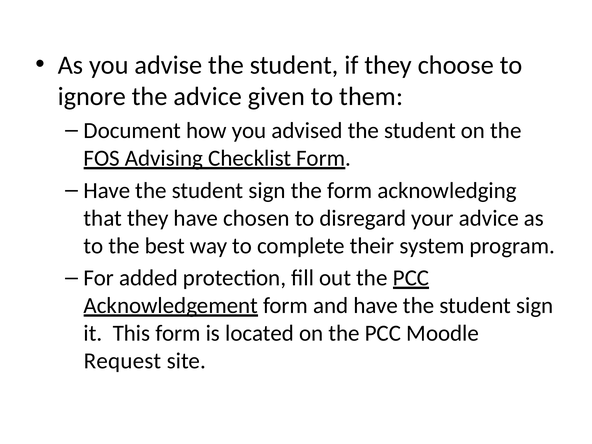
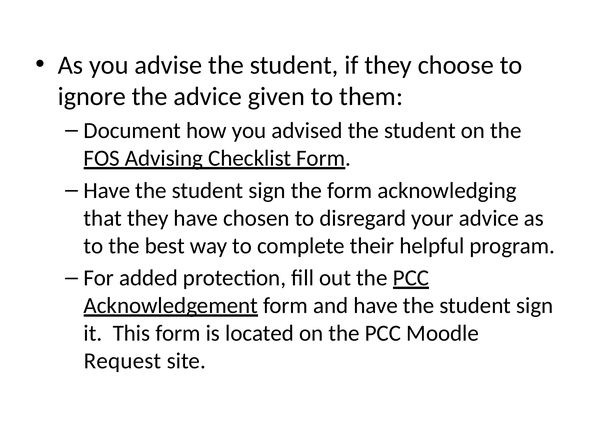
system: system -> helpful (432, 246)
